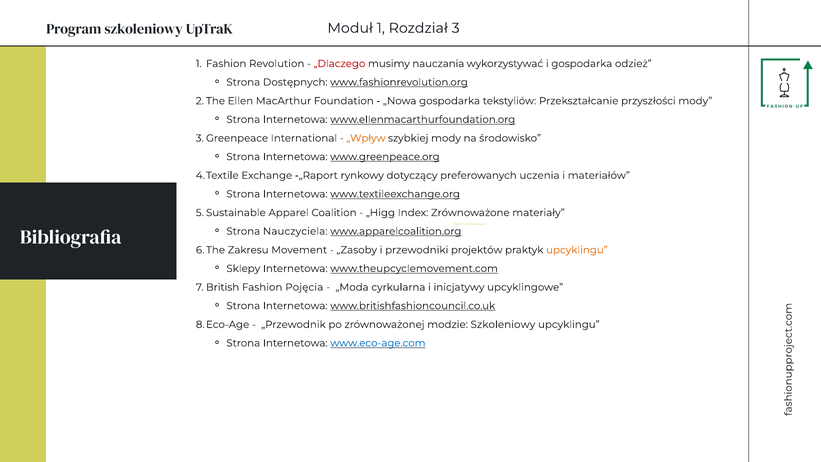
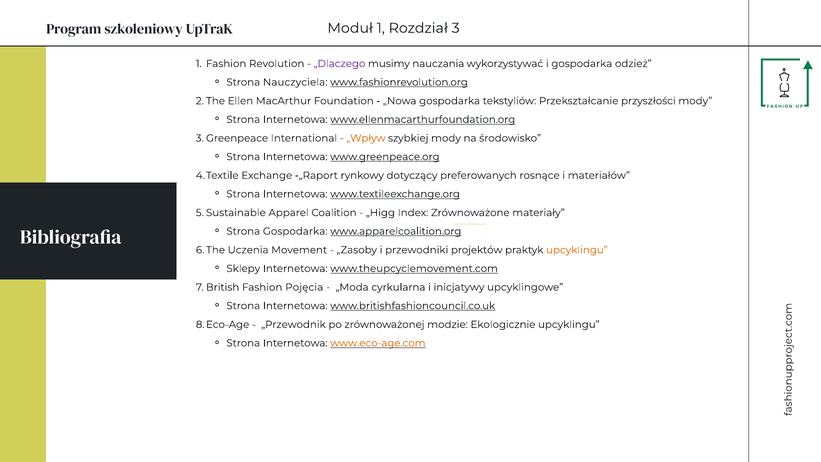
„Dlaczego colour: red -> purple (339, 64)
Dostępnych: Dostępnych -> Nauczyciela (295, 82)
uczenia: uczenia -> rosnące (540, 175)
Strona Nauczyciela: Nauczyciela -> Gospodarka (295, 231)
Zakresu: Zakresu -> Uczenia (248, 250)
modzie Szkoleniowy: Szkoleniowy -> Ekologicznie (503, 324)
www.eco-age.com colour: blue -> orange (378, 343)
